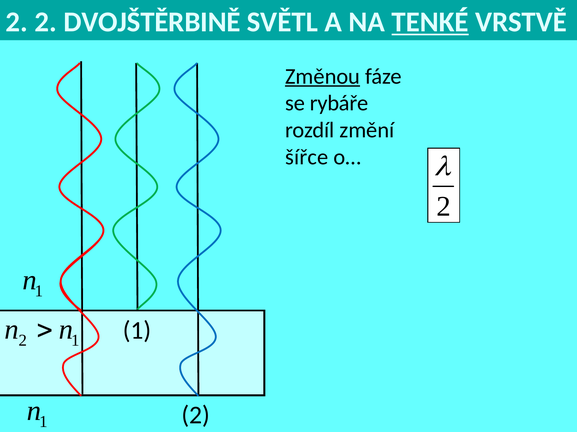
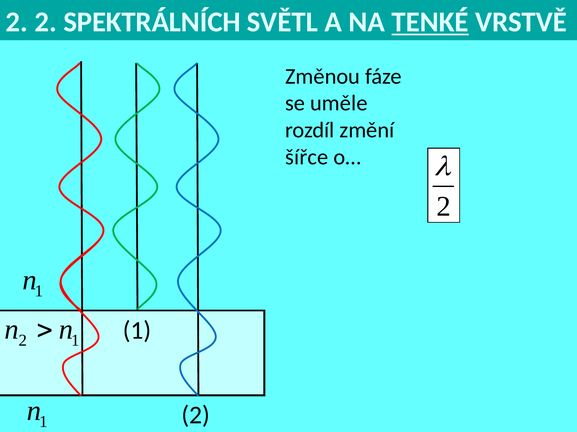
DVOJŠTĚRBINĚ: DVOJŠTĚRBINĚ -> SPEKTRÁLNÍCH (152, 22)
Změnou underline: present -> none (323, 76)
rybáře: rybáře -> uměle (339, 103)
